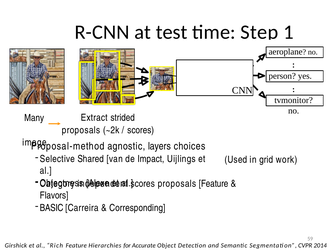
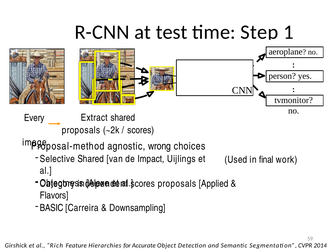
Many: Many -> Every (34, 118)
Extract strided: strided -> shared (123, 118)
layers: layers -> wrong (160, 146)
grid: grid -> final (266, 160)
proposals Feature: Feature -> Applied (214, 184)
Corresponding: Corresponding -> Downsampling (137, 208)
